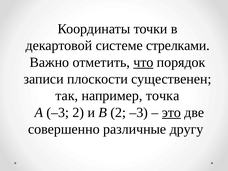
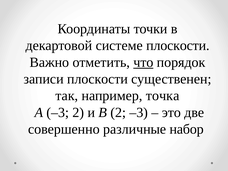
системе стрелками: стрелками -> плоскости (178, 46)
это underline: present -> none (171, 112)
другу: другу -> набор (187, 129)
